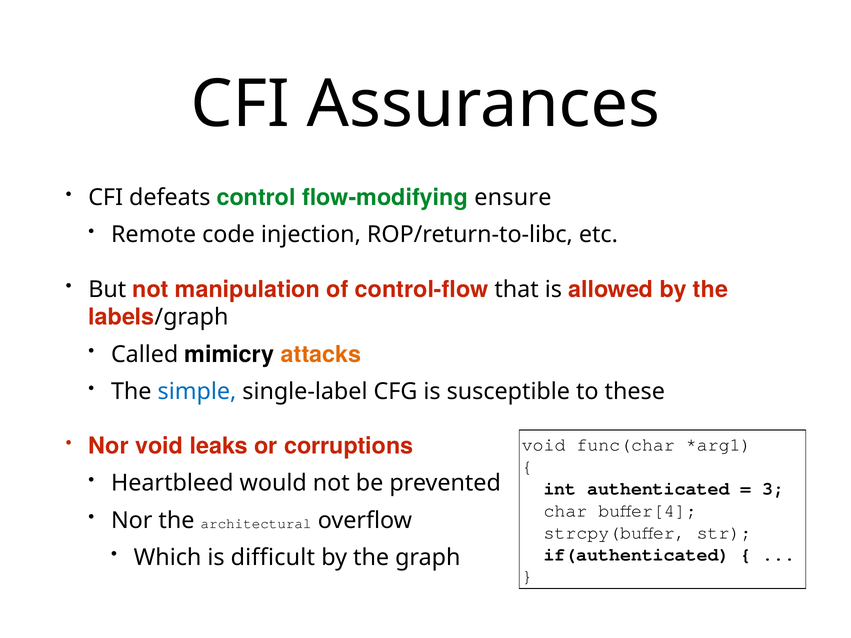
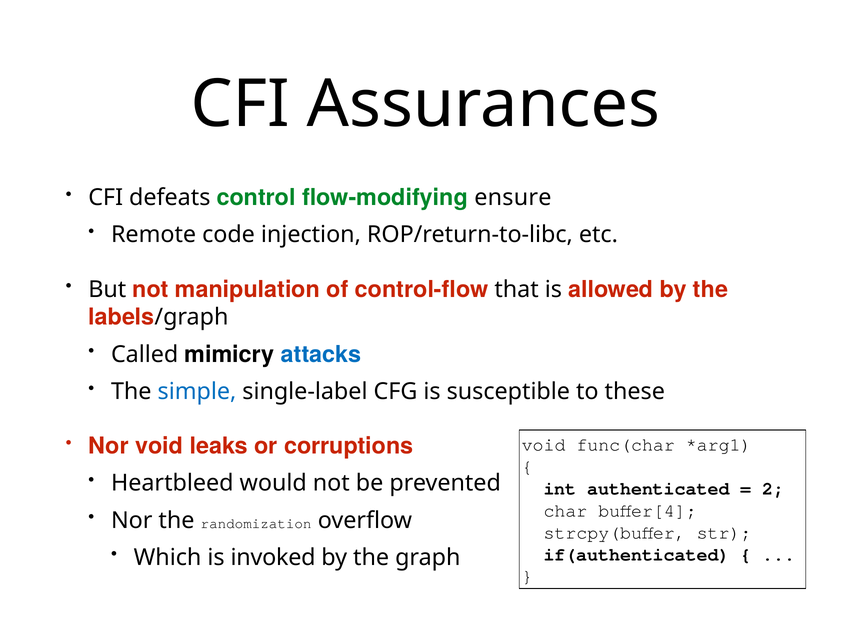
attacks colour: orange -> blue (321, 355)
3: 3 -> 2 (773, 489)
architectural: architectural -> randomization (256, 524)
difficult: difficult -> invoked (273, 558)
